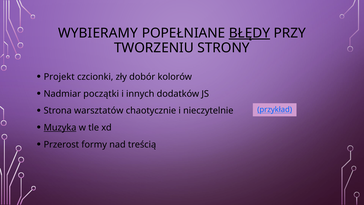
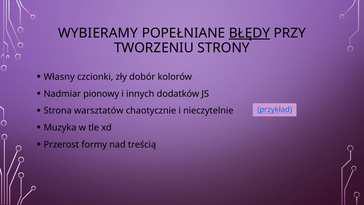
Projekt: Projekt -> Własny (59, 77)
początki: początki -> pionowy (101, 94)
Muzyka underline: present -> none (60, 127)
